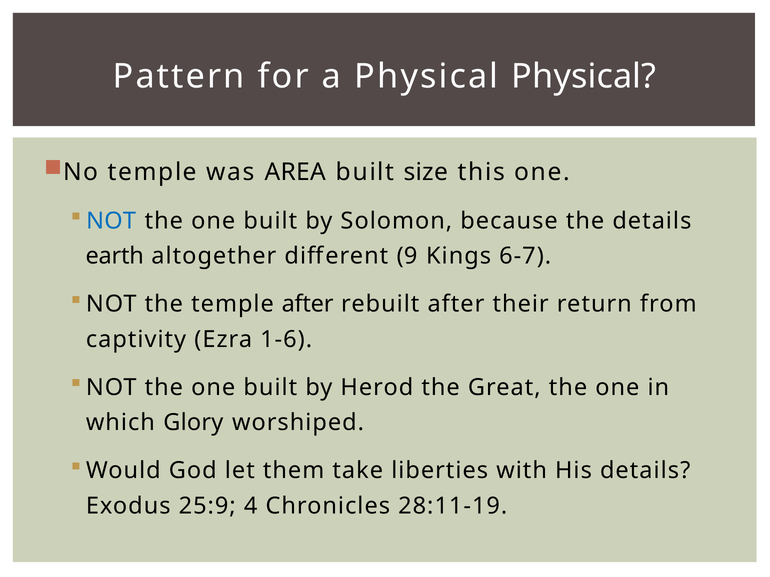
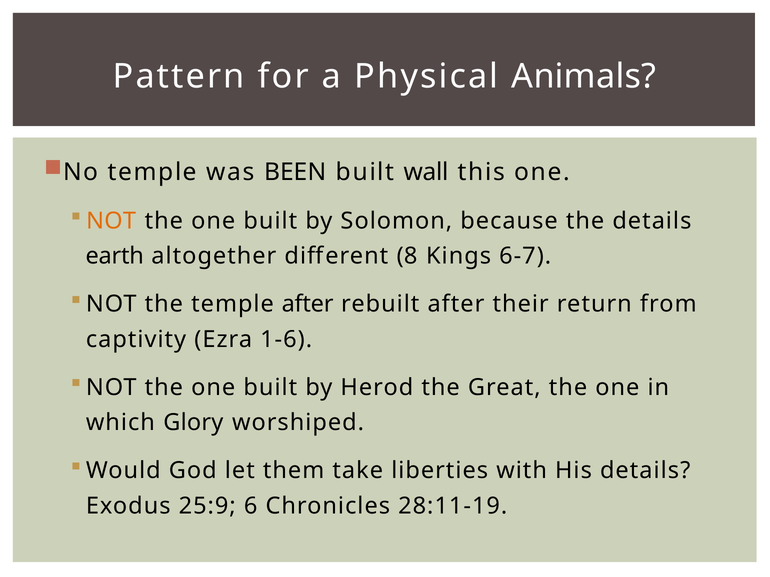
Physical Physical: Physical -> Animals (584, 77)
AREA: AREA -> BEEN (295, 172)
size: size -> wall (426, 172)
NOT colour: blue -> orange (111, 221)
9: 9 -> 8 (407, 256)
4: 4 -> 6 (251, 506)
